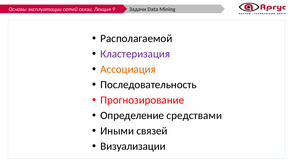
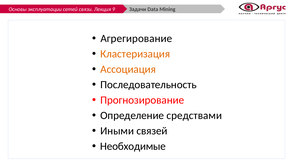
Располагаемой: Располагаемой -> Агрегирование (136, 39)
Кластеризация colour: purple -> orange (135, 54)
Визуализации: Визуализации -> Необходимые (133, 146)
